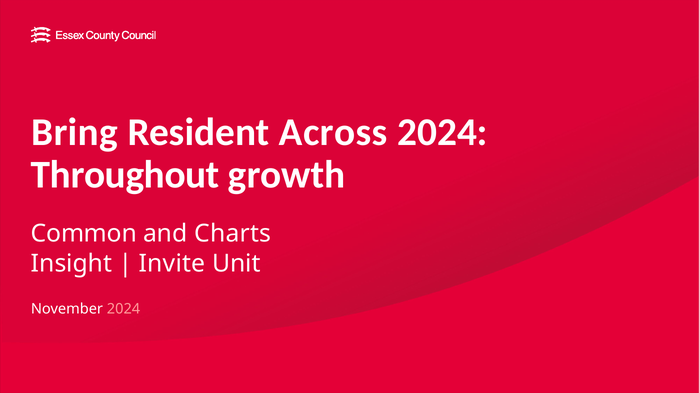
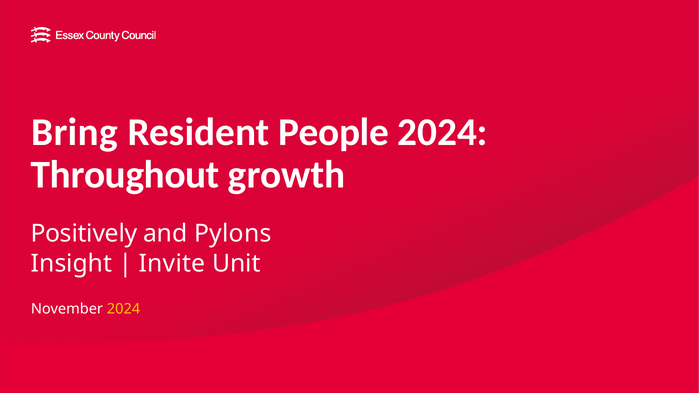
Across: Across -> People (334, 132)
Common: Common -> Positively (84, 234)
Charts: Charts -> Pylons (233, 234)
2024 colour: pink -> yellow (124, 309)
